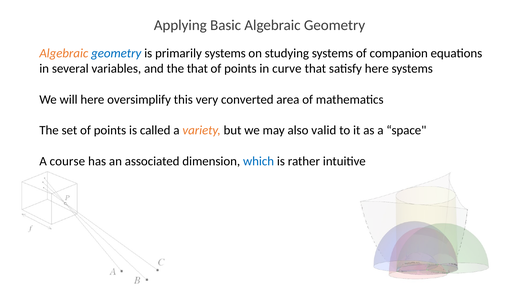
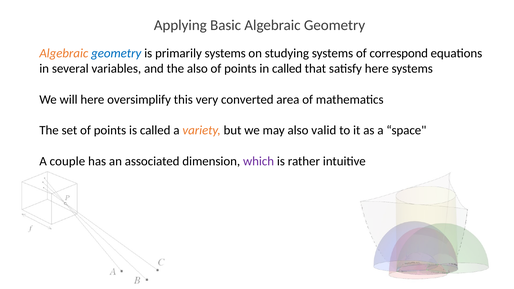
companion: companion -> correspond (399, 53)
the that: that -> also (197, 69)
in curve: curve -> called (287, 69)
course: course -> couple (67, 161)
which colour: blue -> purple (259, 161)
